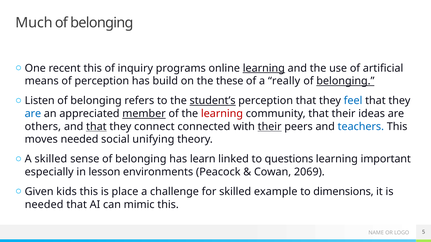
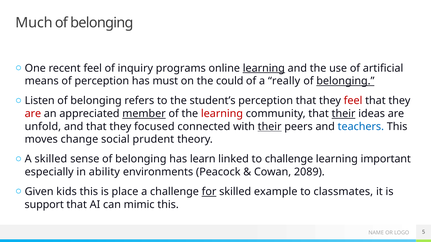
recent this: this -> feel (93, 68)
build: build -> must (165, 81)
these: these -> could (230, 81)
student’s underline: present -> none (213, 101)
feel colour: blue -> red (353, 101)
are colour: blue -> red (33, 114)
their underline: none -> present (344, 114)
others: others -> unfold (43, 127)
that underline: present -> none (96, 127)
connect: connect -> focused (154, 127)
moves needed: needed -> change (79, 140)
unifying: unifying -> prudent (153, 140)
to questions: questions -> challenge (289, 159)
lesson: lesson -> ability (104, 172)
2069: 2069 -> 2089 (309, 172)
for underline: none -> present (209, 192)
dimensions: dimensions -> classmates (343, 192)
needed: needed -> support (44, 205)
